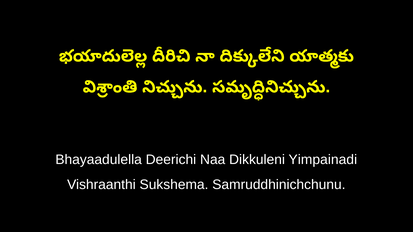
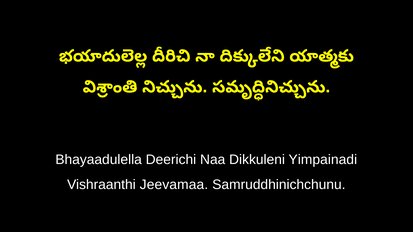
Sukshema: Sukshema -> Jeevamaa (174, 185)
